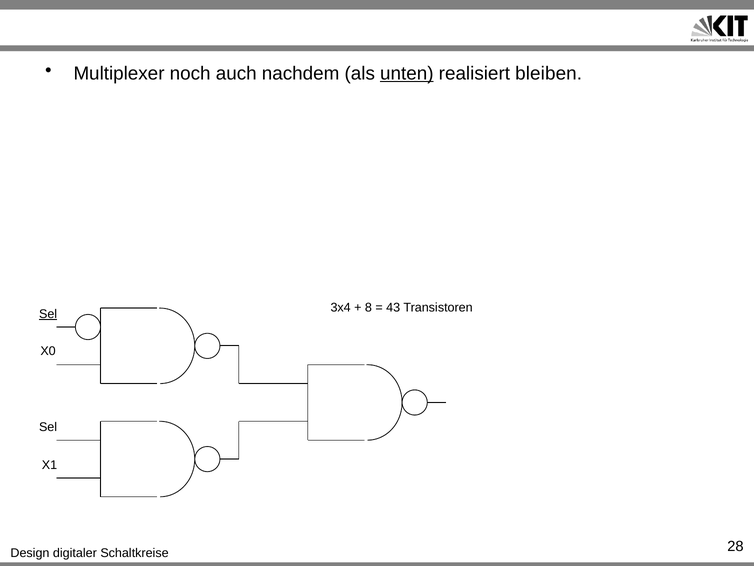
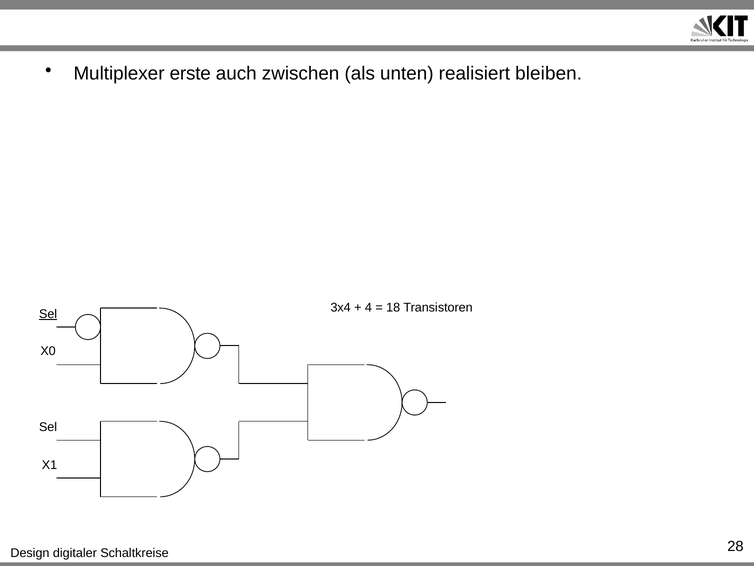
noch: noch -> erste (190, 73)
nachdem: nachdem -> zwischen (301, 73)
unten underline: present -> none (407, 73)
8: 8 -> 4 (368, 307)
43: 43 -> 18 (393, 307)
